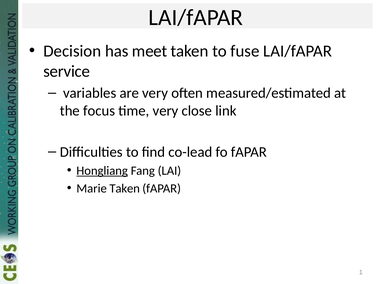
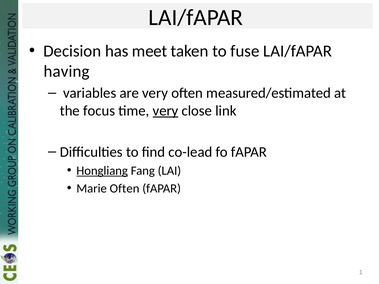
service: service -> having (67, 71)
very underline: none -> present (165, 111)
Marie Taken: Taken -> Often (125, 189)
